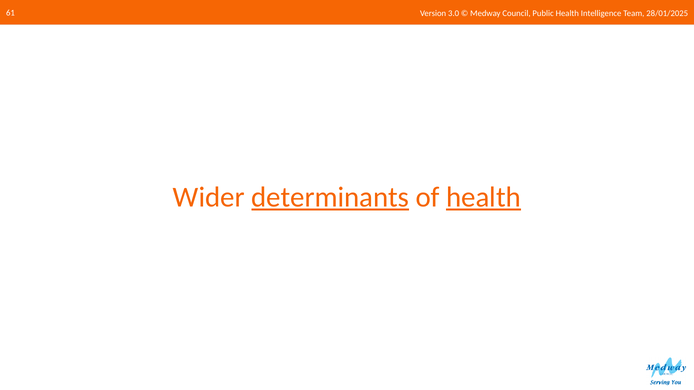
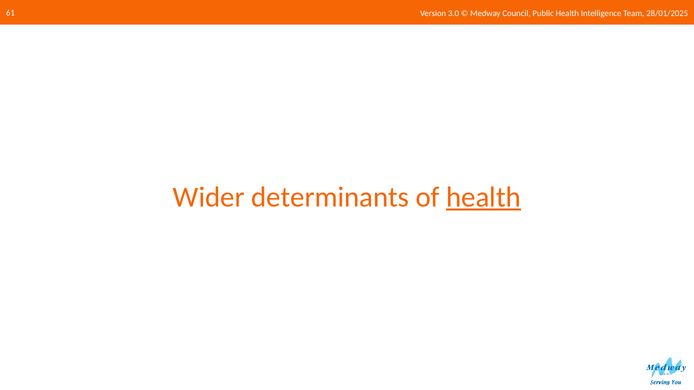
determinants underline: present -> none (330, 197)
